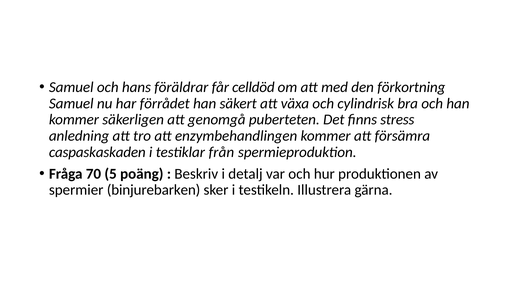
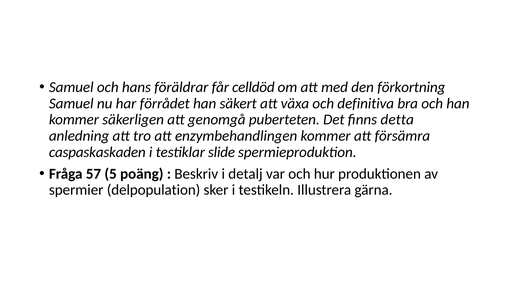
cylindrisk: cylindrisk -> definitiva (366, 103)
stress: stress -> detta (397, 120)
från: från -> slide (222, 152)
70: 70 -> 57 (93, 174)
binjurebarken: binjurebarken -> delpopulation (154, 190)
